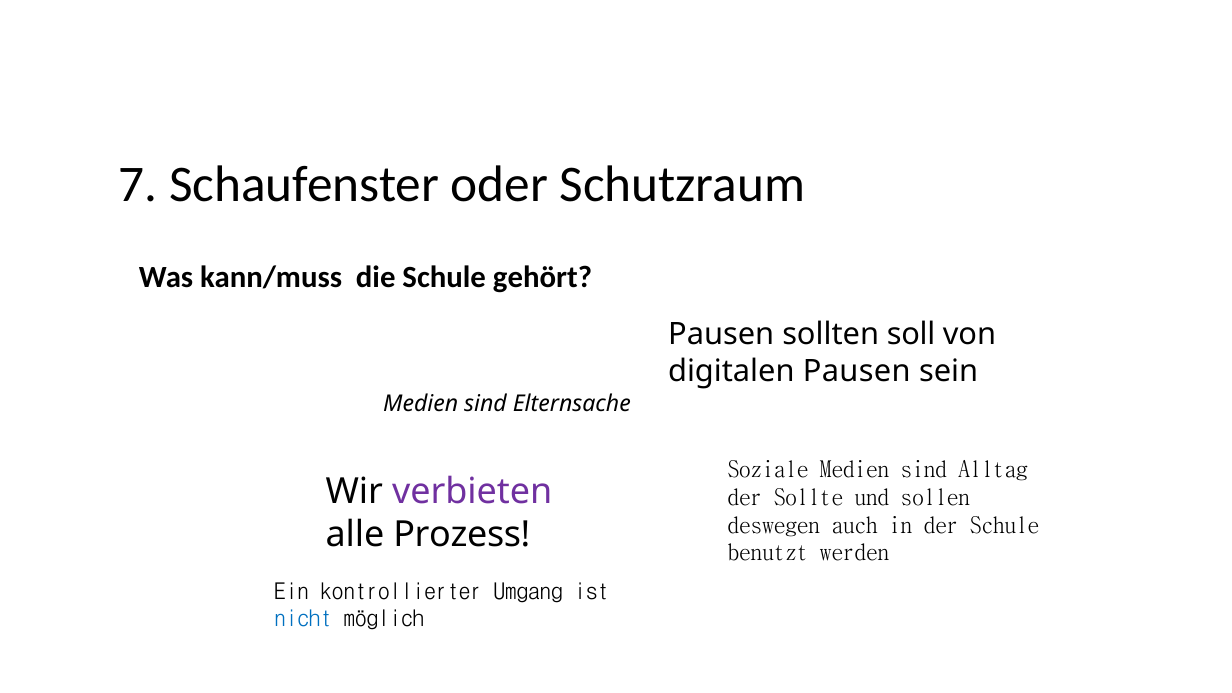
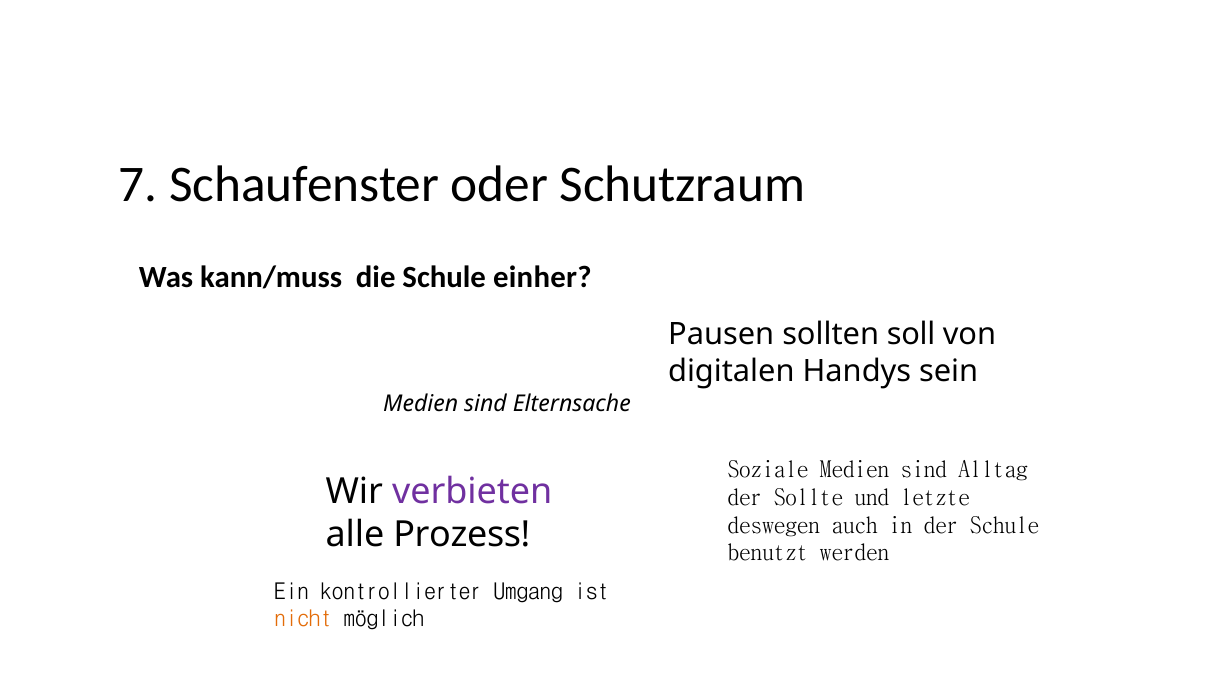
gehört: gehört -> einher (542, 277)
digitalen Pausen: Pausen -> Handys (857, 371)
sollen: sollen -> letzte (935, 498)
nicht colour: blue -> orange (303, 619)
